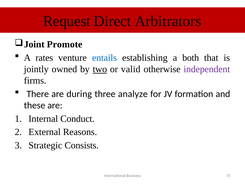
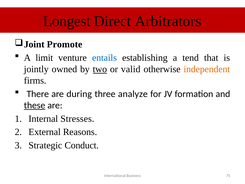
Request: Request -> Longest (67, 21)
rates: rates -> limit (44, 58)
both: both -> tend (191, 58)
independent colour: purple -> orange (207, 69)
these underline: none -> present (35, 105)
Conduct: Conduct -> Stresses (77, 119)
Consists: Consists -> Conduct (82, 145)
